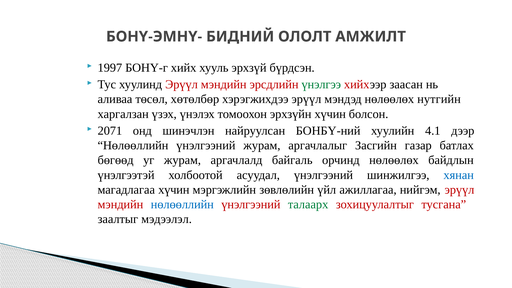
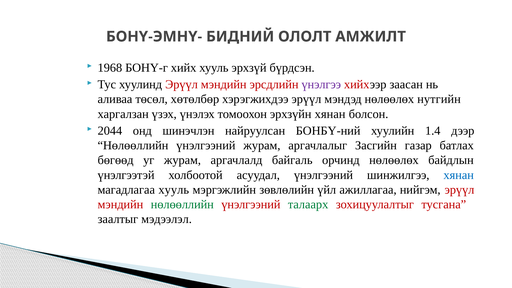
1997: 1997 -> 1968 (110, 68)
үнэлгээ colour: green -> purple (321, 85)
эрхзүйн хүчин: хүчин -> хянан (330, 114)
2071: 2071 -> 2044 (110, 131)
4.1: 4.1 -> 1.4 (433, 131)
магадлагаа хүчин: хүчин -> хууль (174, 190)
нөлөөллийн colour: blue -> green (182, 204)
